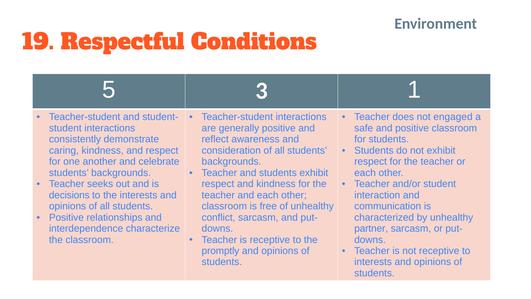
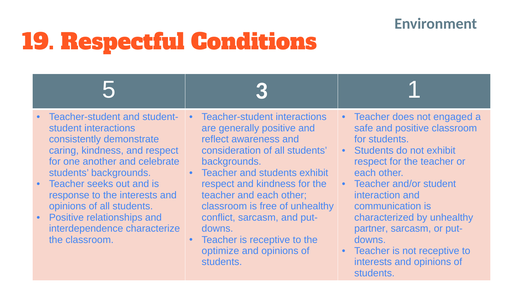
decisions: decisions -> response (69, 195)
promptly: promptly -> optimize (220, 251)
